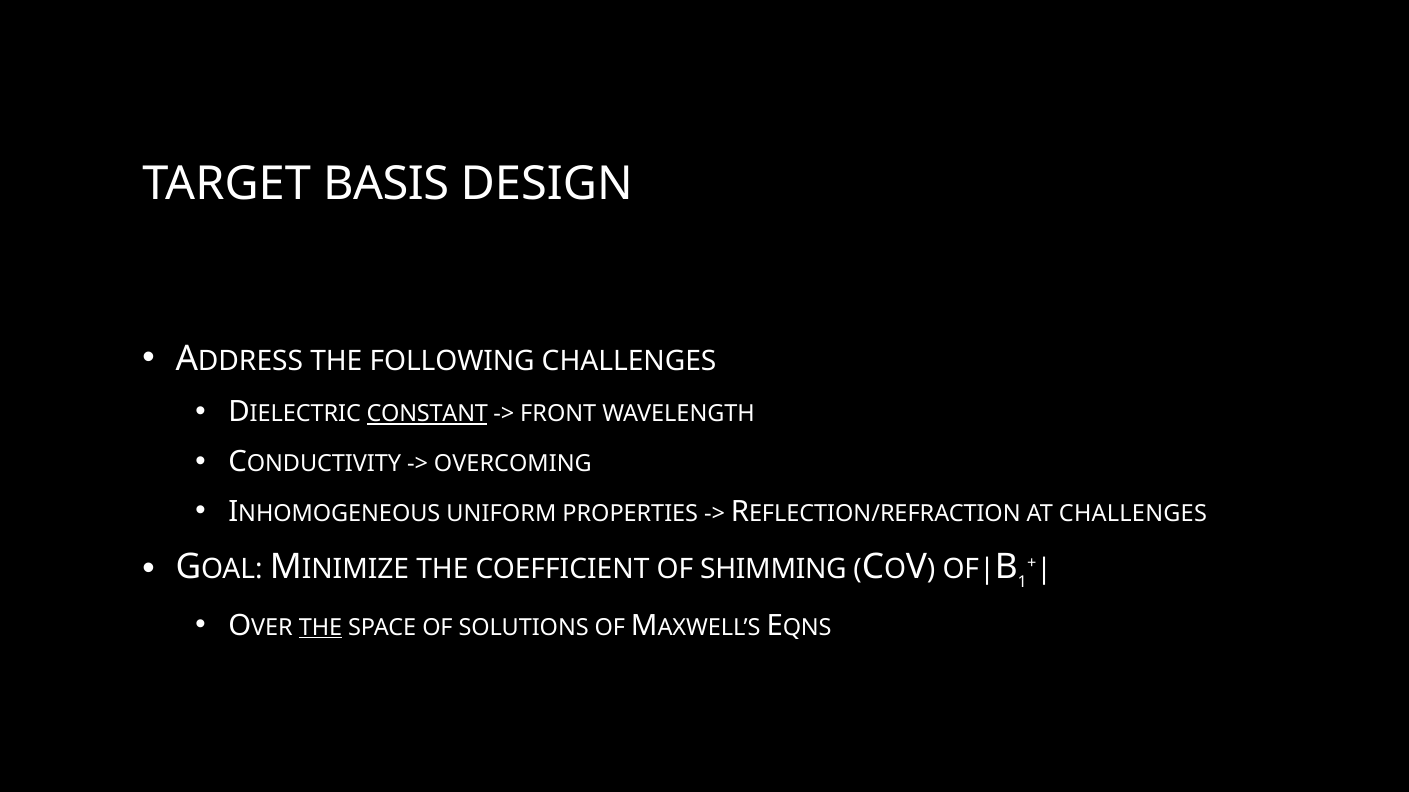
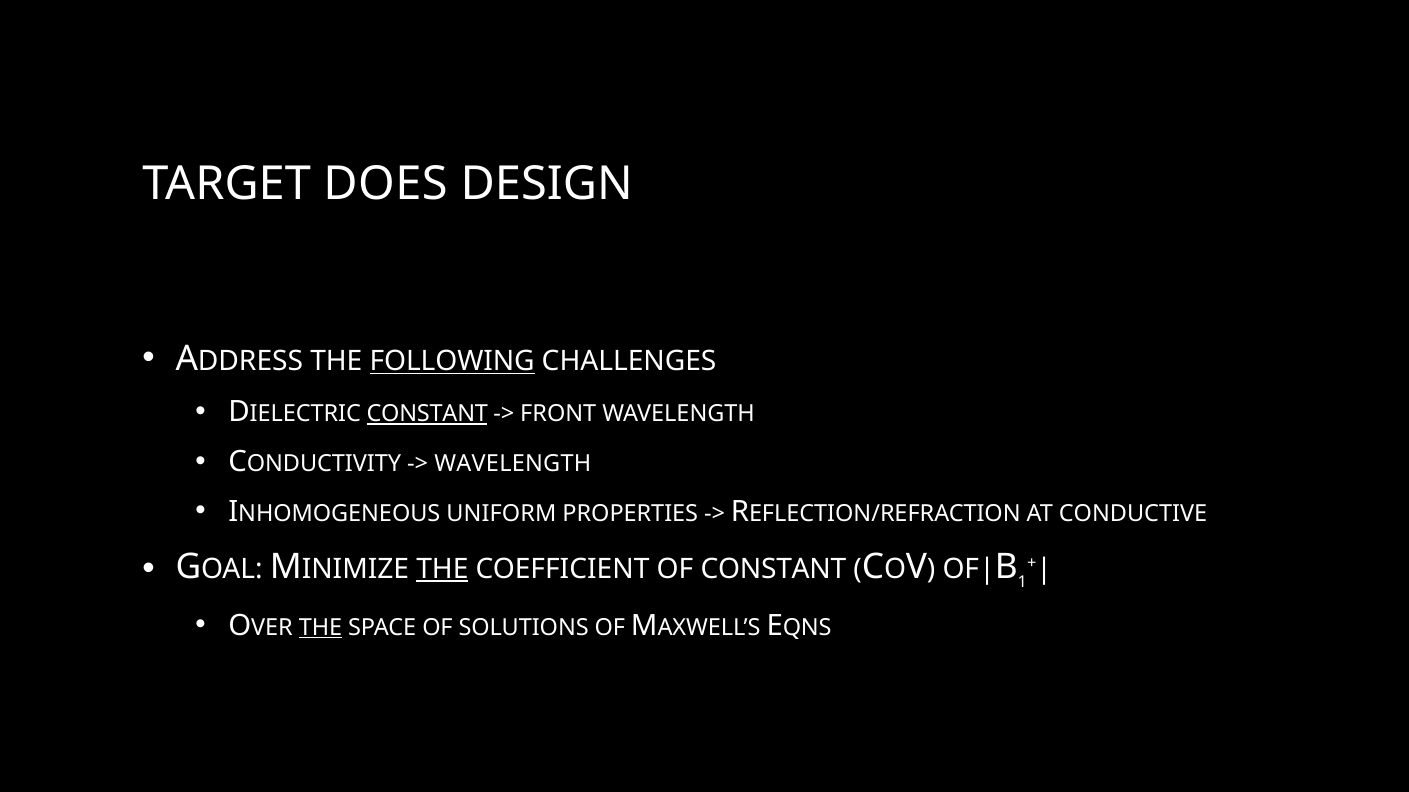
BASIS: BASIS -> DOES (386, 184)
FOLLOWING underline: none -> present (452, 362)
OVERCOMING: OVERCOMING -> WAVELENGTH (513, 464)
AT CHALLENGES: CHALLENGES -> CONDUCTIVE (1133, 514)
THE underline: none -> present (442, 570)
OF SHIMMING: SHIMMING -> CONSTANT (773, 570)
